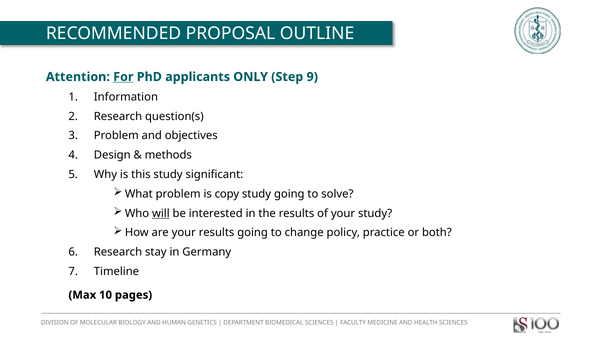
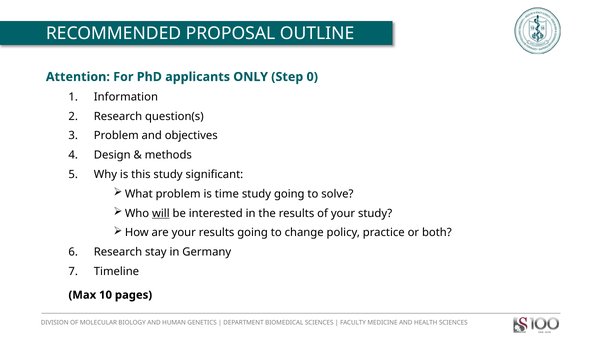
For underline: present -> none (123, 77)
9: 9 -> 0 (312, 77)
copy: copy -> time (227, 194)
